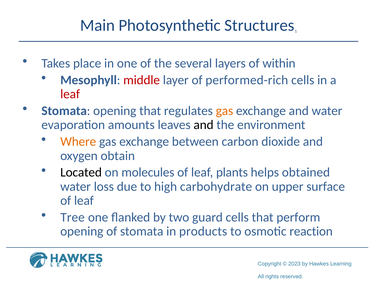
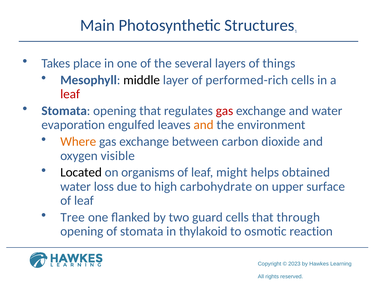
within: within -> things (279, 63)
middle colour: red -> black (142, 80)
gas colour: orange -> red (224, 111)
amounts: amounts -> engulfed (131, 125)
and colour: black -> orange (204, 125)
obtain: obtain -> visible (118, 156)
molecules: molecules -> organisms (148, 173)
plants: plants -> might (232, 173)
perform: perform -> through (298, 218)
products: products -> thylakoid (203, 232)
